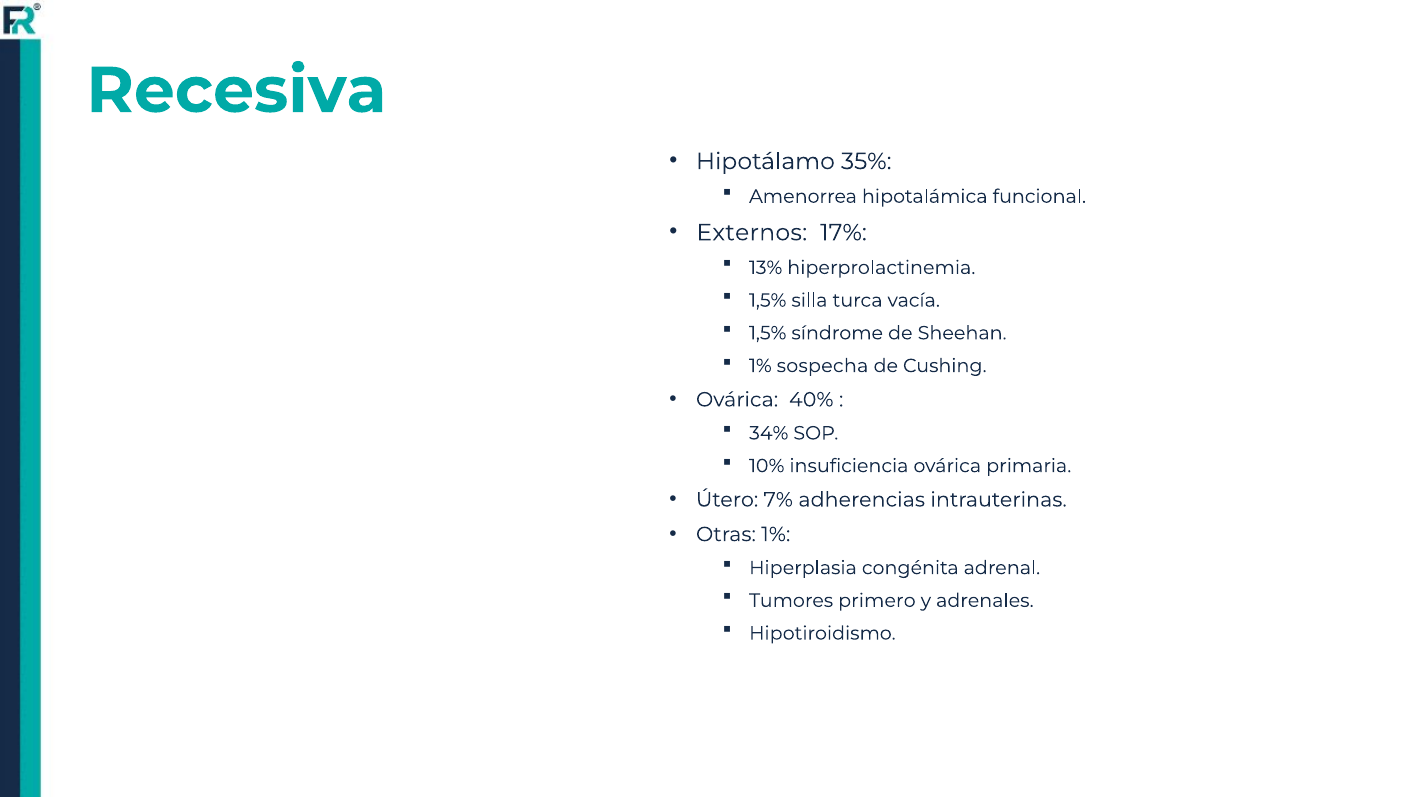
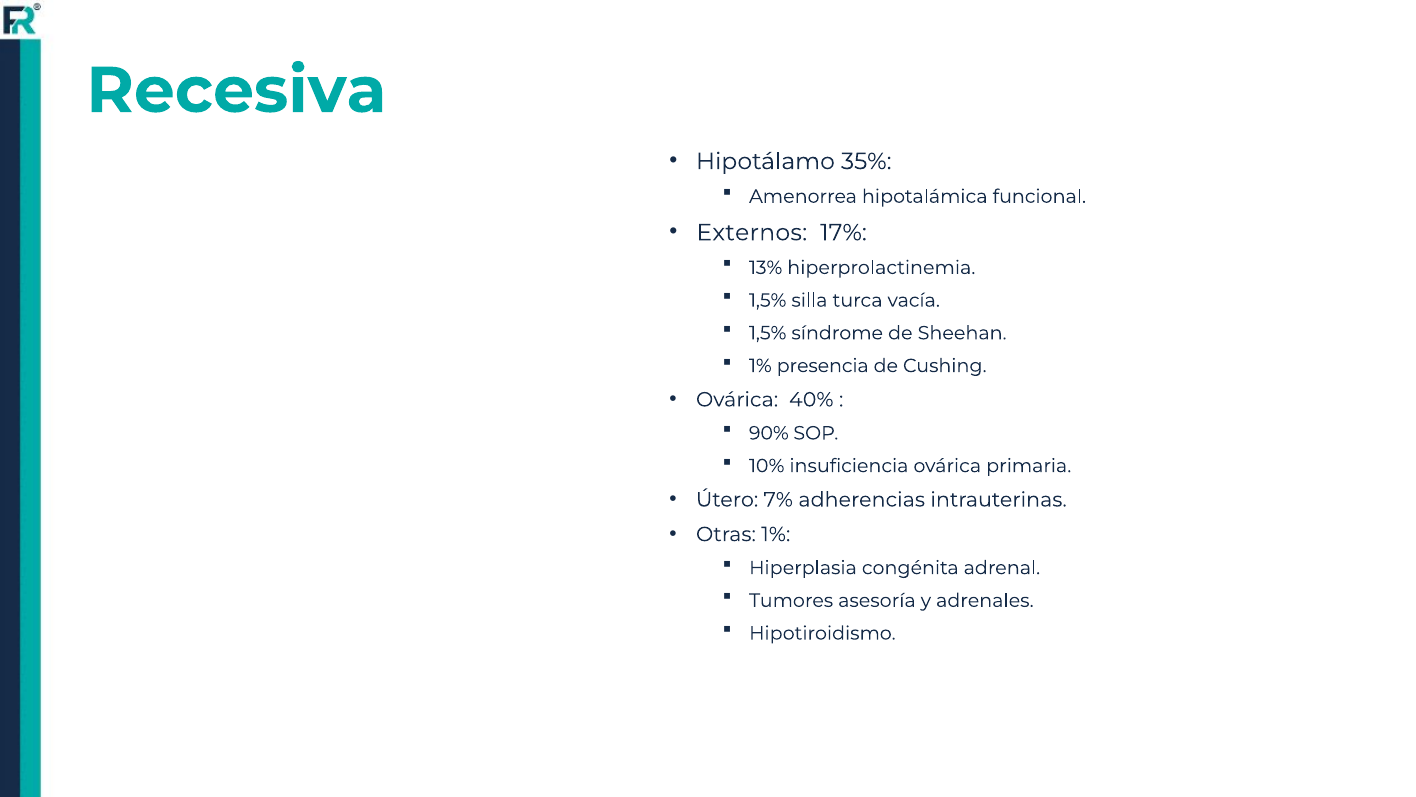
sospecha: sospecha -> presencia (823, 366)
34%: 34% -> 90% (769, 433)
primero: primero -> asesoría (877, 600)
